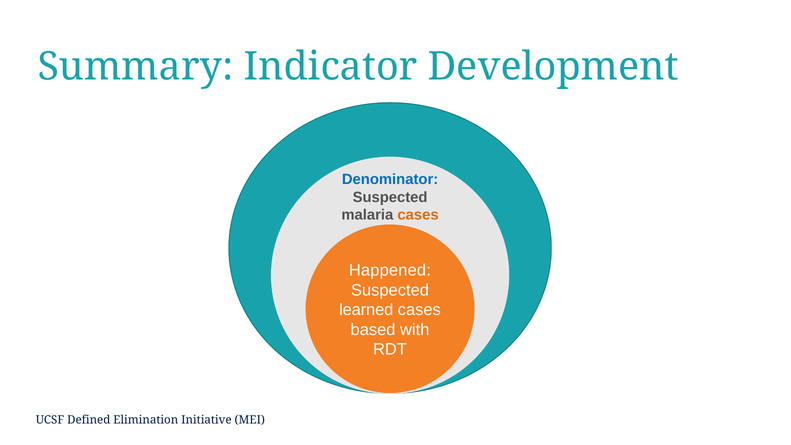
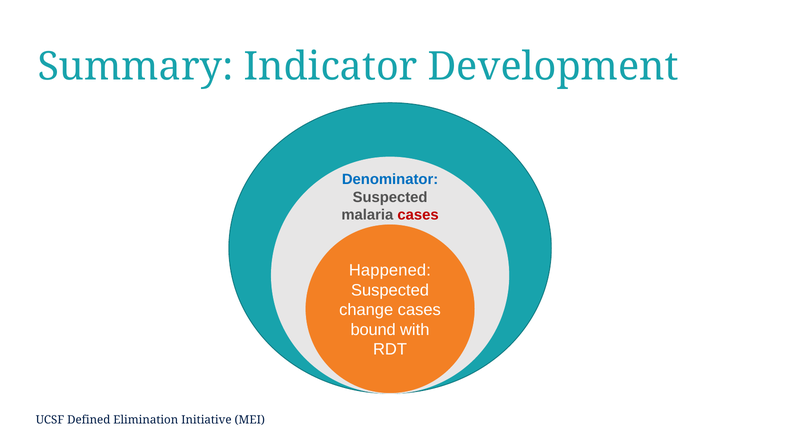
cases colour: orange -> red (418, 215)
learned: learned -> change (366, 310)
based: based -> bound (373, 330)
